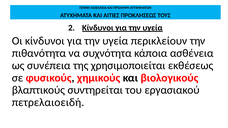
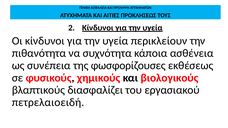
χρησιμοποιείται: χρησιμοποιείται -> φωσφορίζουσες (128, 66)
συντηρείται: συντηρείται -> διασφαλίζει (95, 90)
